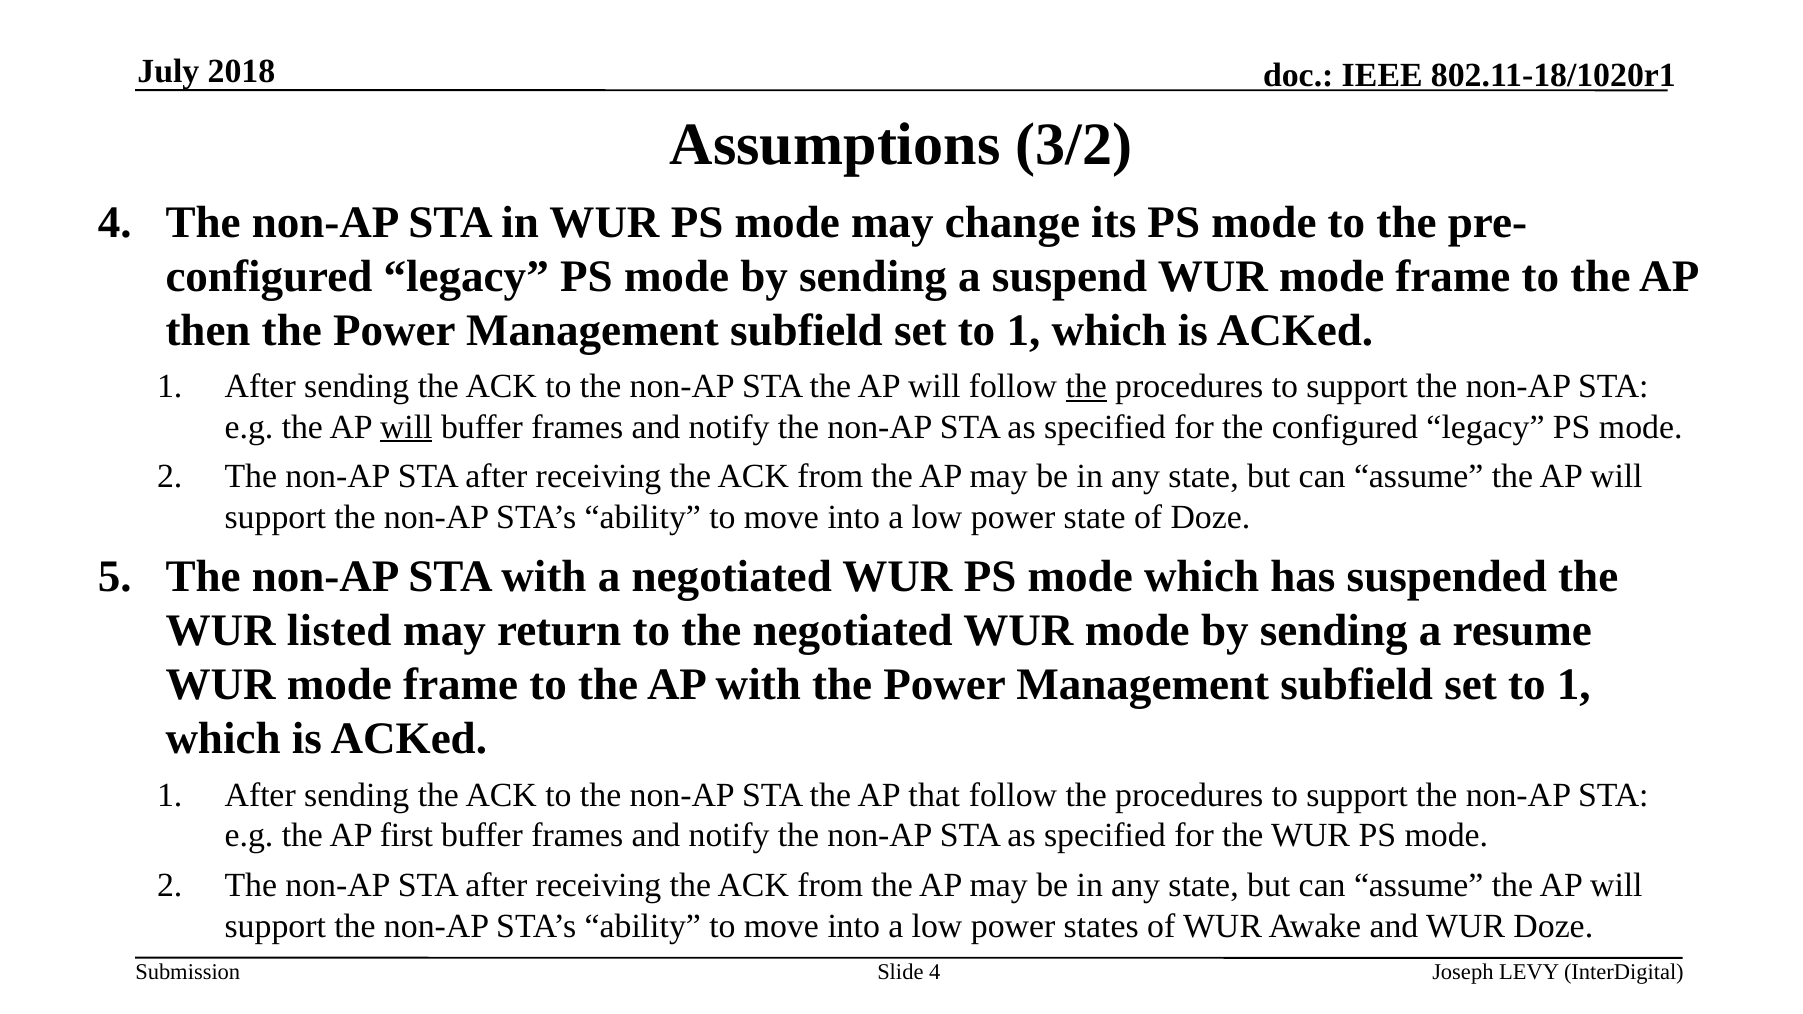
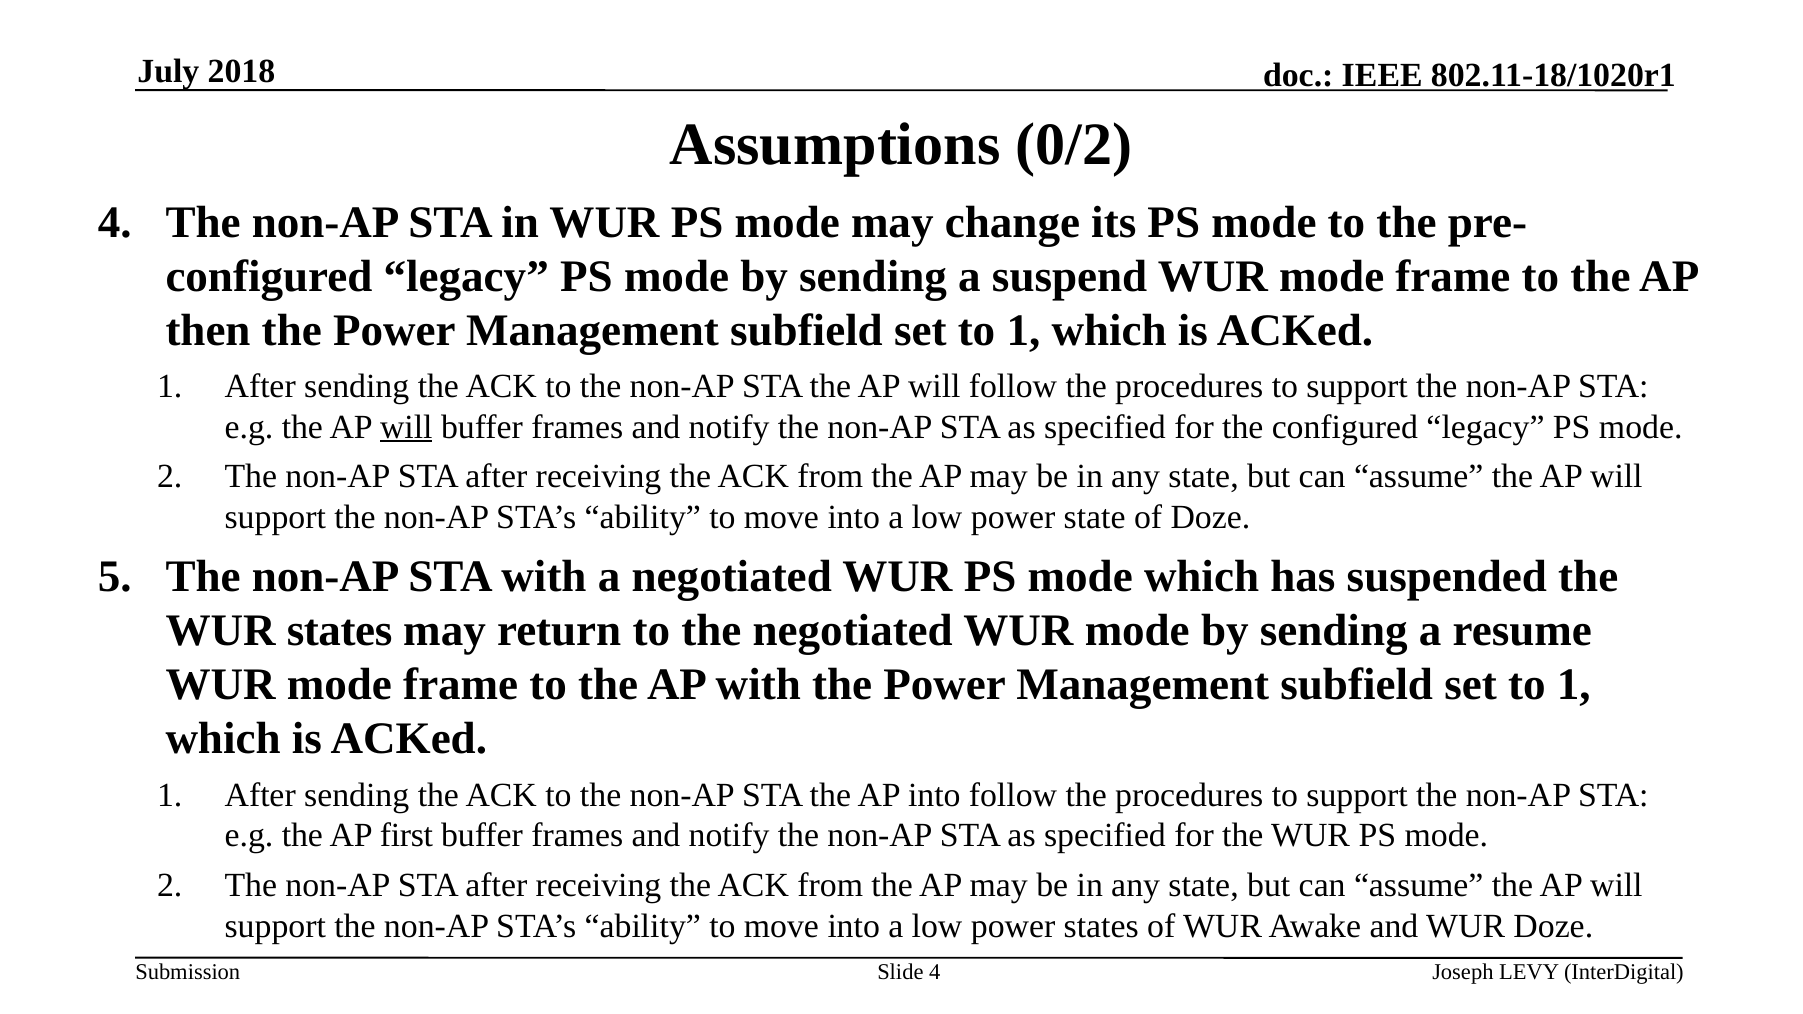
3/2: 3/2 -> 0/2 (1074, 145)
the underline: present -> none (1086, 386)
WUR listed: listed -> states (340, 631)
AP that: that -> into (934, 795)
